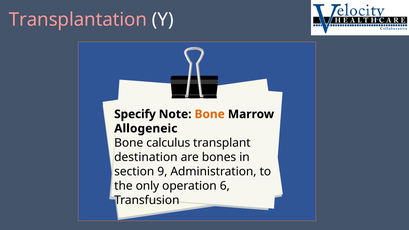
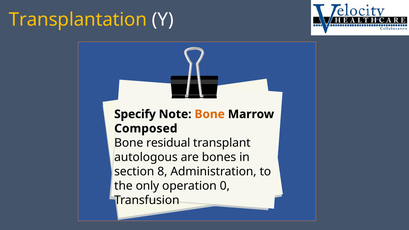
Transplantation colour: pink -> yellow (78, 20)
Allogeneic: Allogeneic -> Composed (146, 129)
calculus: calculus -> residual (168, 143)
destination: destination -> autologous (146, 157)
9: 9 -> 8 (162, 172)
6: 6 -> 0 (225, 186)
